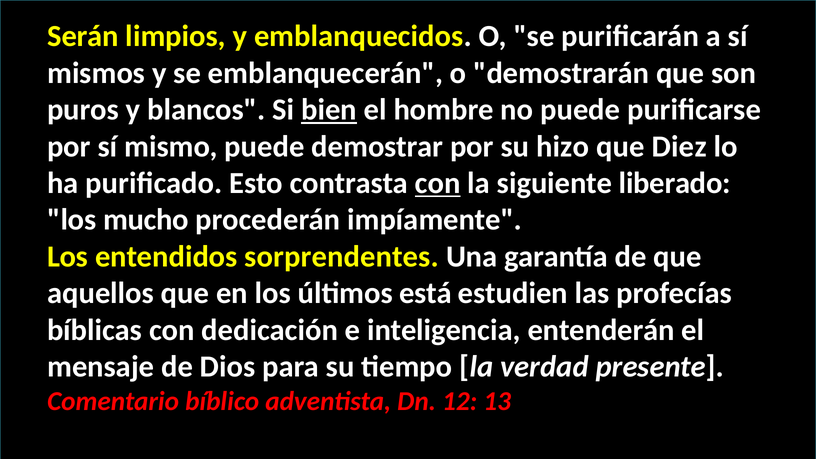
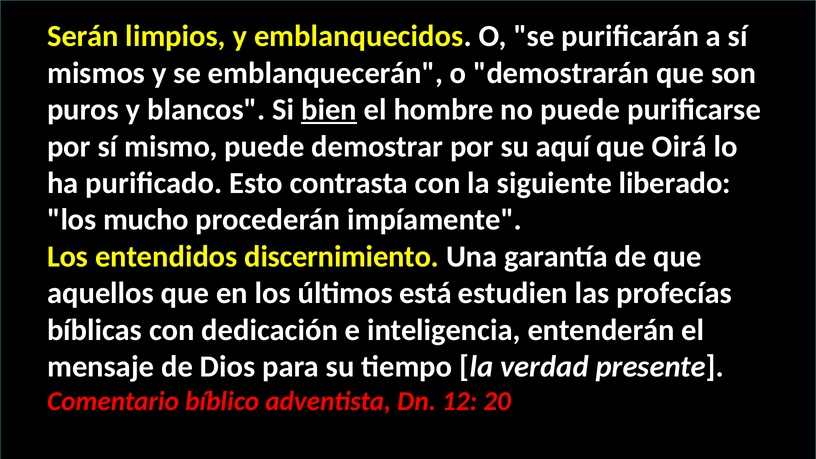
hizo: hizo -> aquí (563, 146)
Diez: Diez -> Oirá (679, 146)
con underline: present -> none (438, 183)
sorprendentes: sorprendentes -> discernimiento (342, 257)
13: 13 -> 20 (497, 401)
